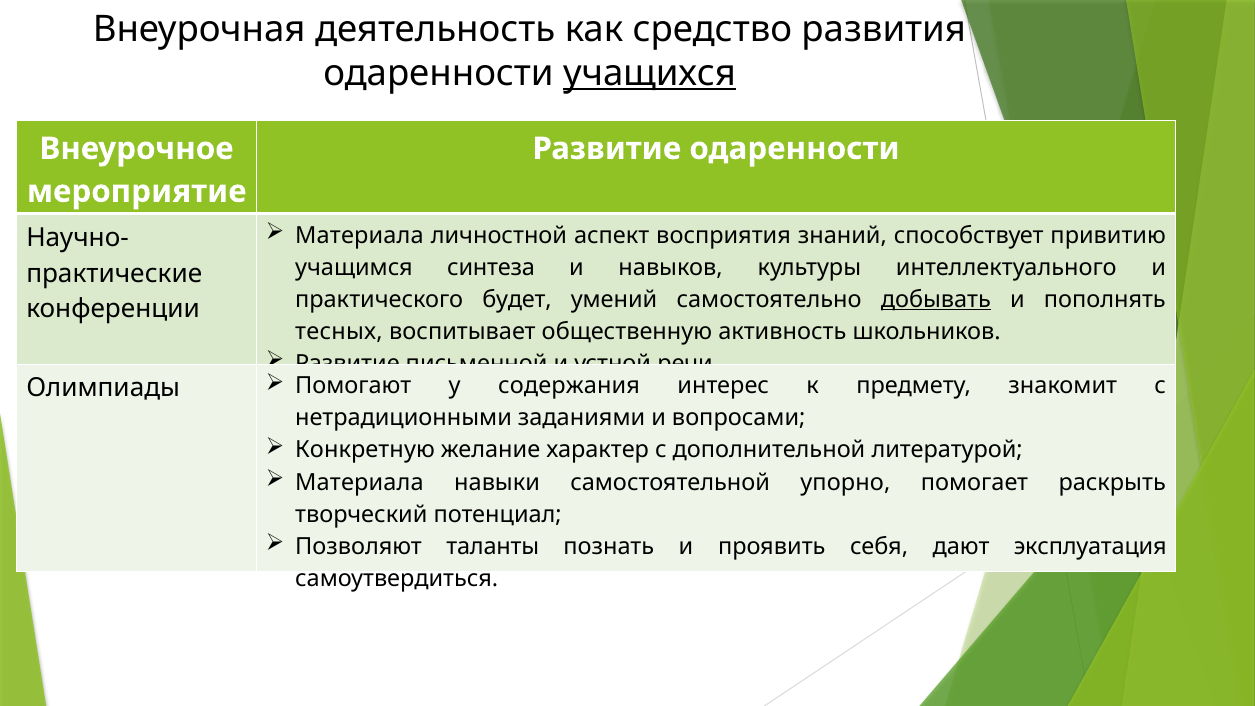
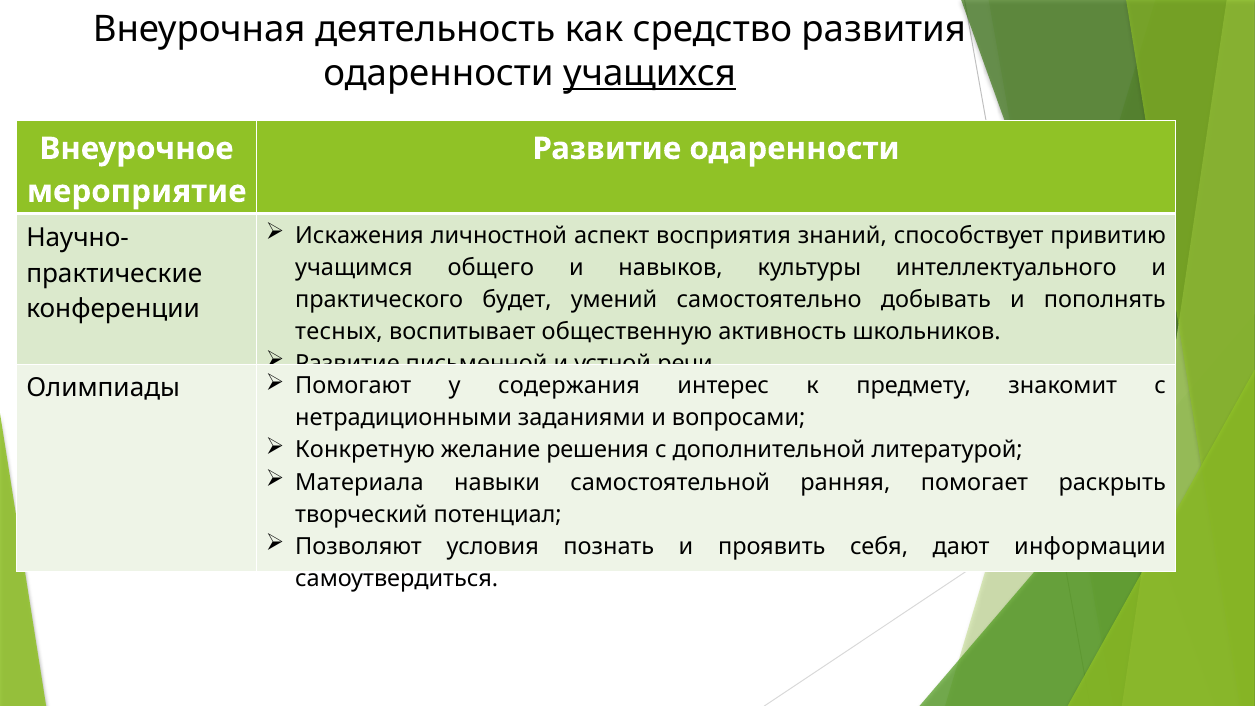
Материала: Материала -> Искажения (359, 236)
синтеза: синтеза -> общего (491, 268)
добывать underline: present -> none (936, 300)
характер: характер -> решения (598, 450)
упорно: упорно -> ранняя (845, 482)
таланты: таланты -> условия (493, 546)
эксплуатация: эксплуатация -> информации (1090, 546)
